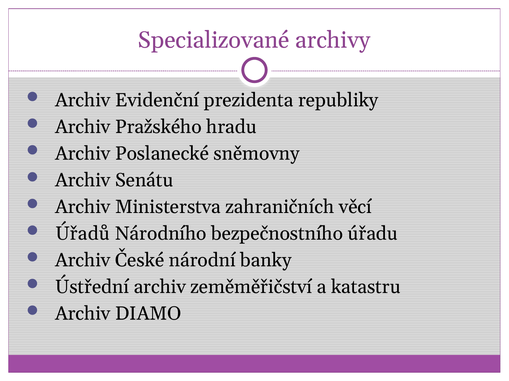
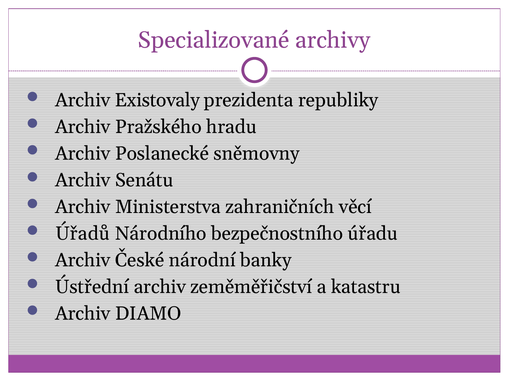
Evidenční: Evidenční -> Existovaly (157, 100)
